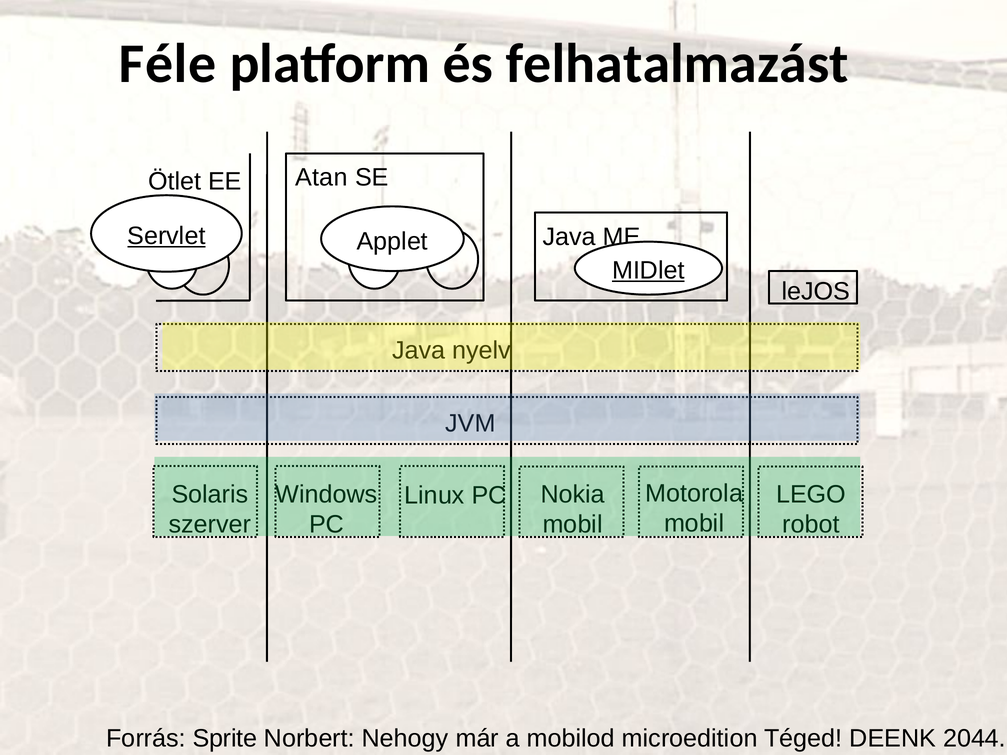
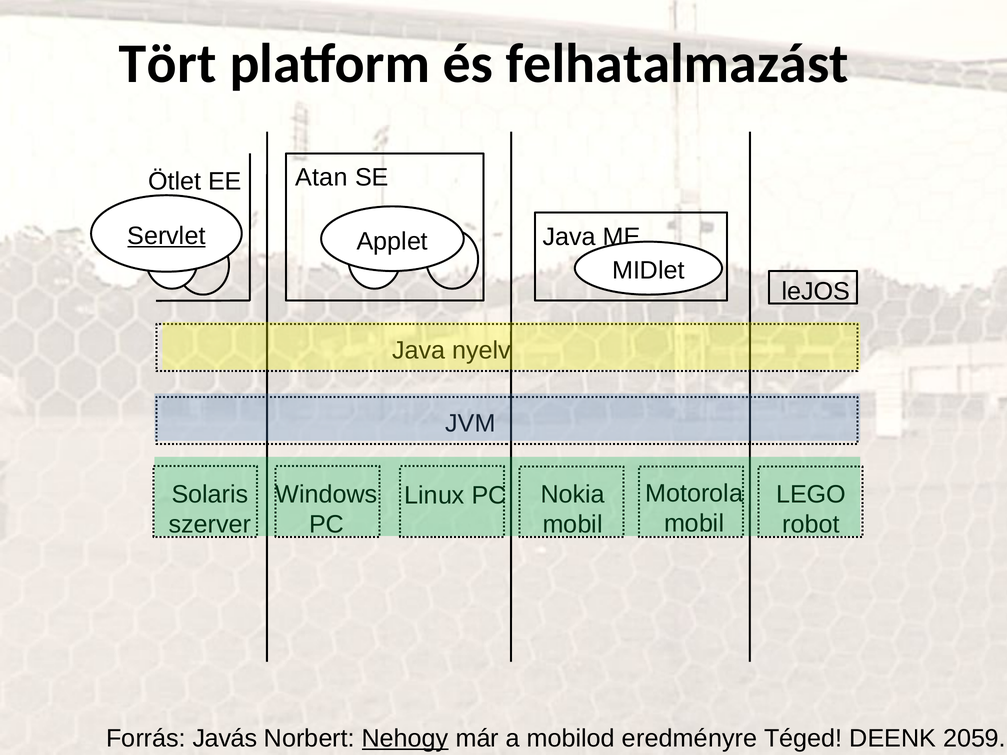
Féle: Féle -> Tört (168, 64)
MIDlet underline: present -> none (648, 271)
Sprite: Sprite -> Javás (225, 739)
Nehogy underline: none -> present (405, 739)
microedition: microedition -> eredményre (690, 739)
2044: 2044 -> 2059 (974, 739)
